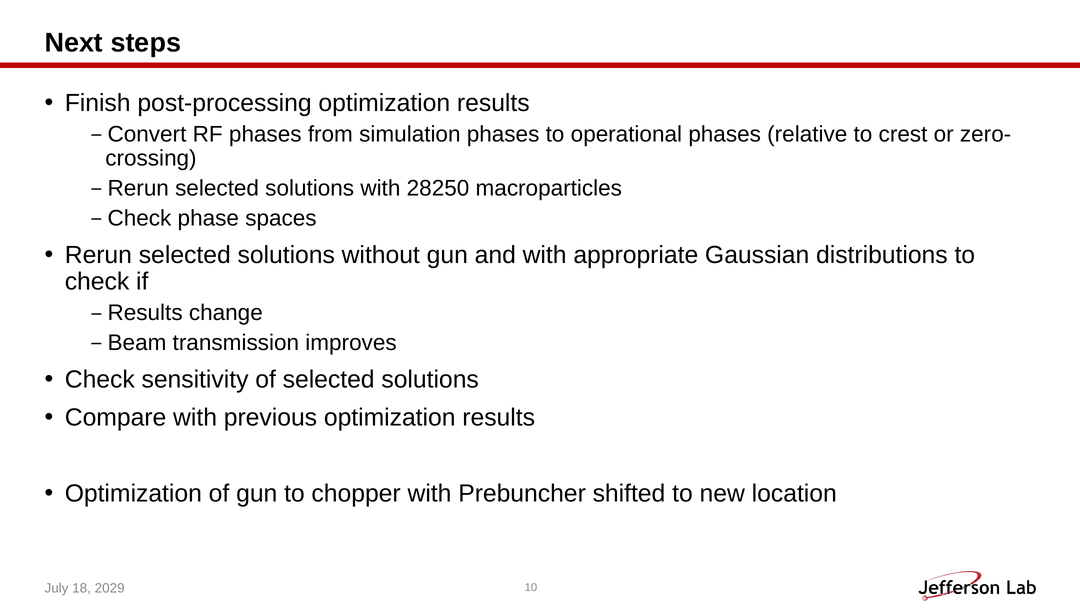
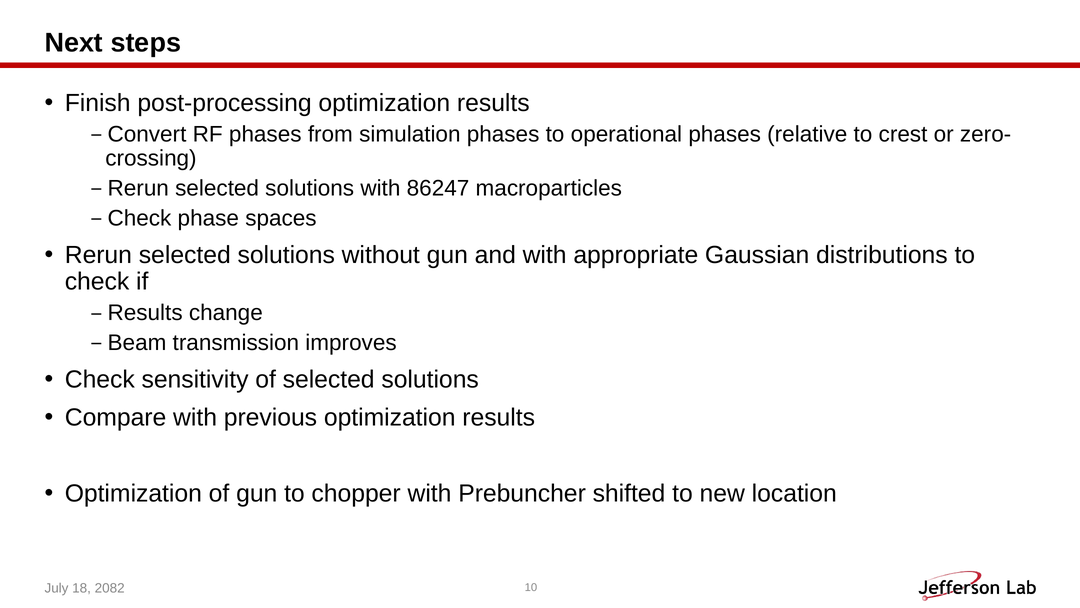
28250: 28250 -> 86247 (438, 188)
2029: 2029 -> 2082 (110, 588)
